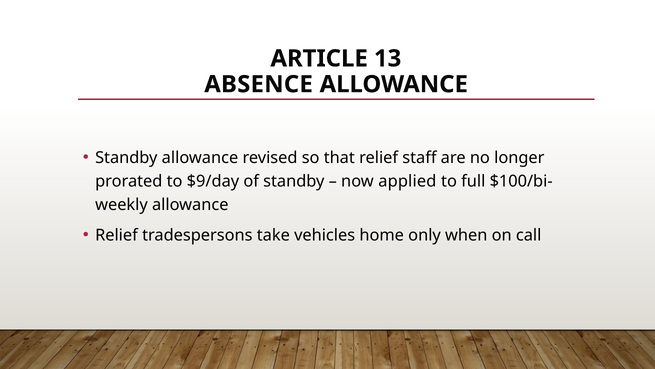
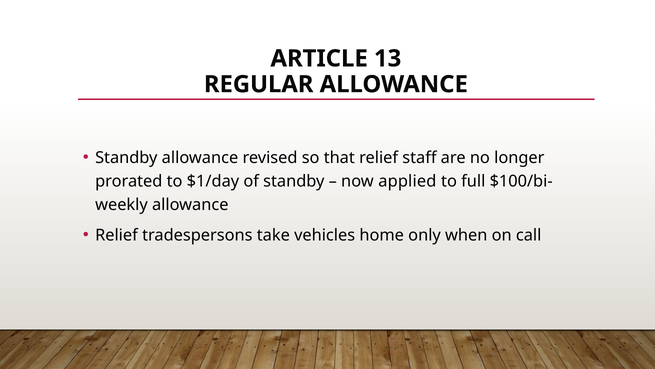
ABSENCE: ABSENCE -> REGULAR (259, 84)
$9/day: $9/day -> $1/day (213, 181)
